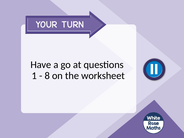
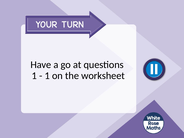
8: 8 -> 1 (47, 76)
